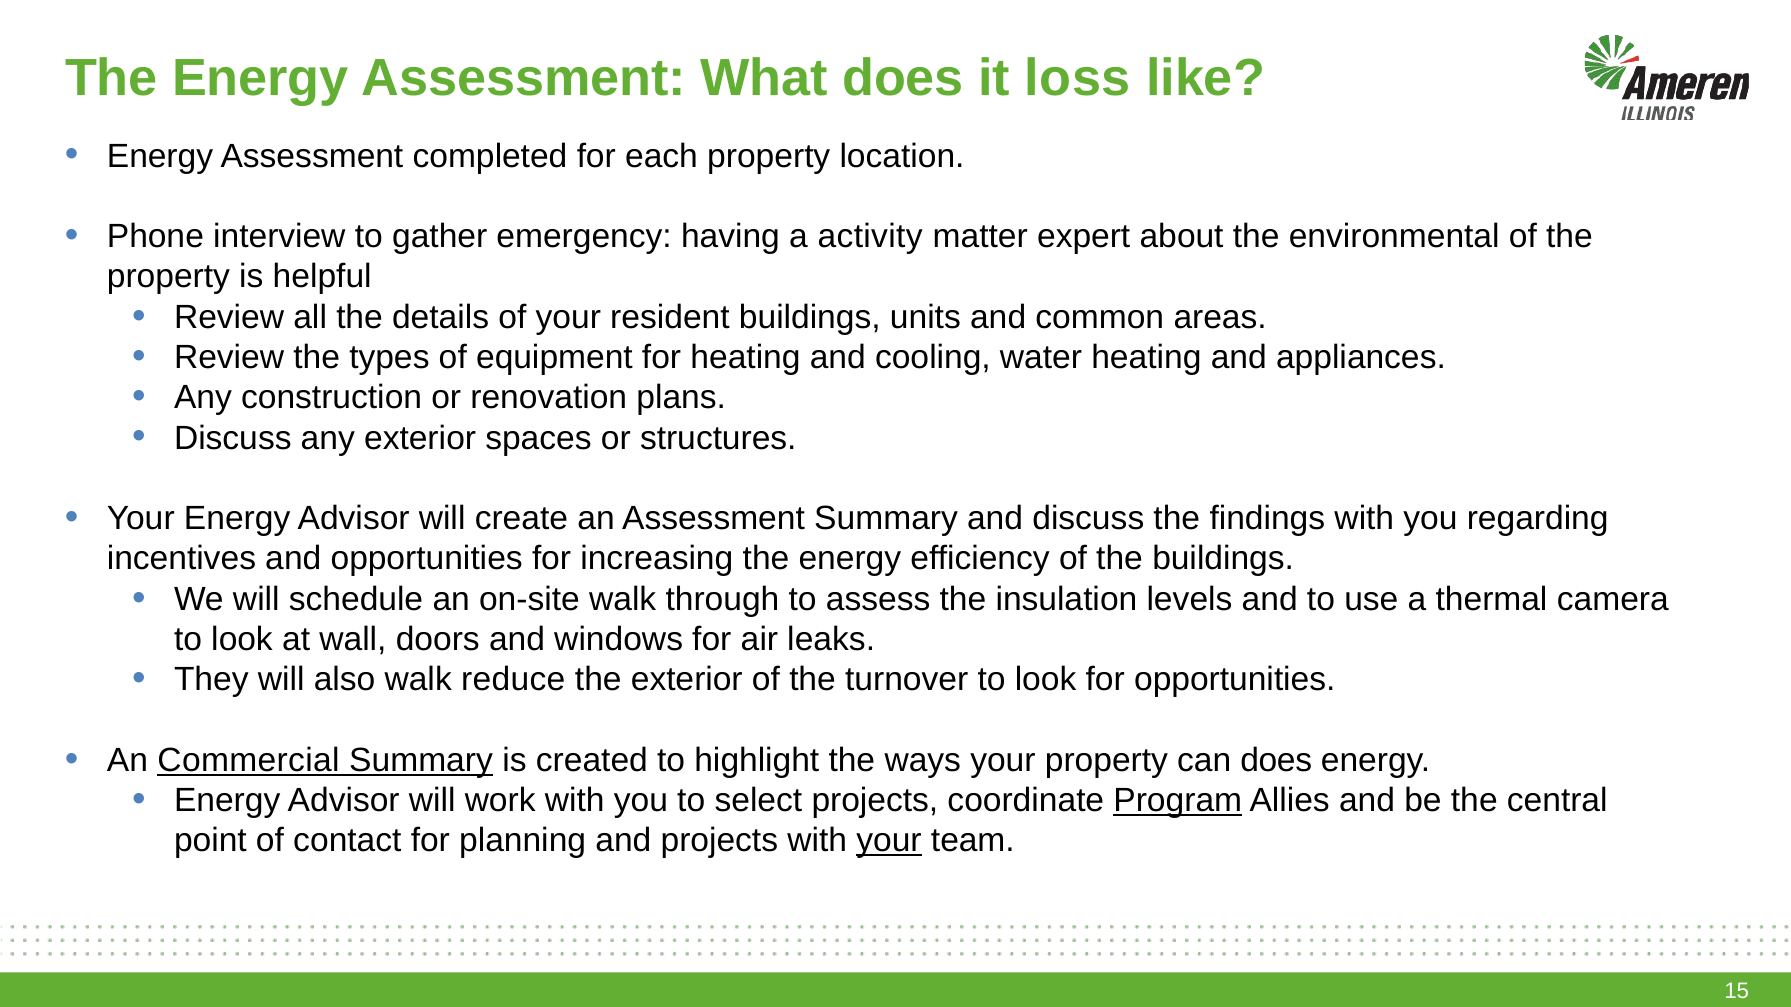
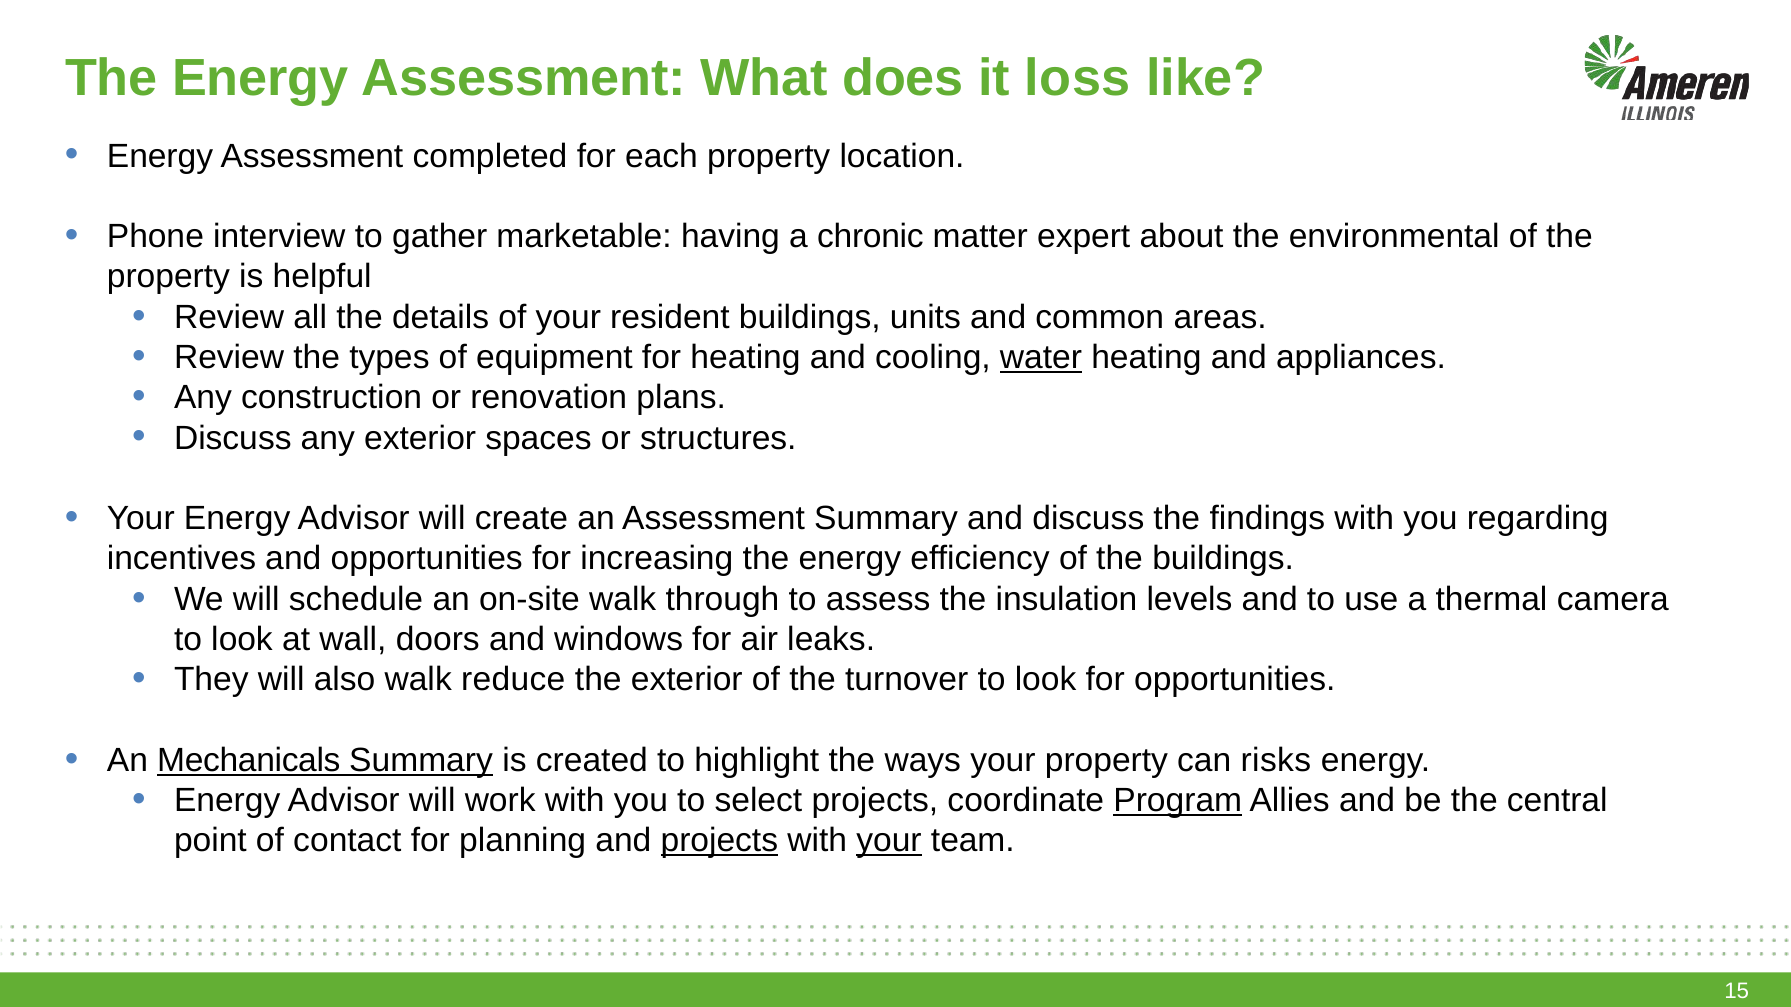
emergency: emergency -> marketable (584, 237)
activity: activity -> chronic (870, 237)
water underline: none -> present (1041, 358)
Commercial: Commercial -> Mechanicals (249, 761)
can does: does -> risks (1276, 761)
projects underline: none -> present (719, 841)
